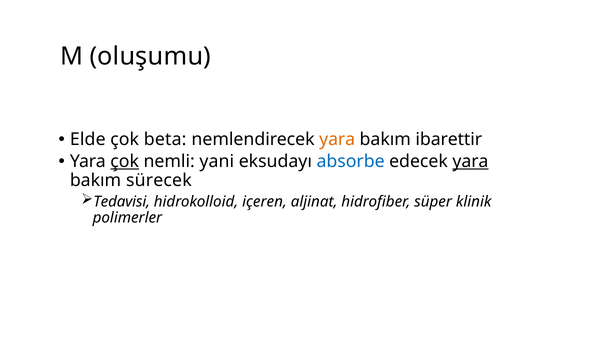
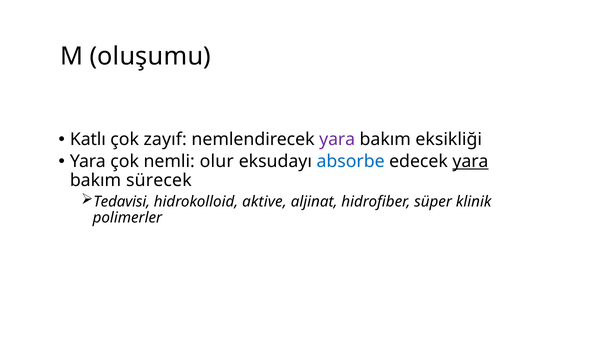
Elde: Elde -> Katlı (88, 140)
beta: beta -> zayıf (165, 140)
yara colour: orange -> purple (337, 140)
ibarettir: ibarettir -> eksikliği (449, 140)
çok underline: present -> none (125, 162)
yani: yani -> olur (217, 162)
içeren: içeren -> aktive (264, 202)
